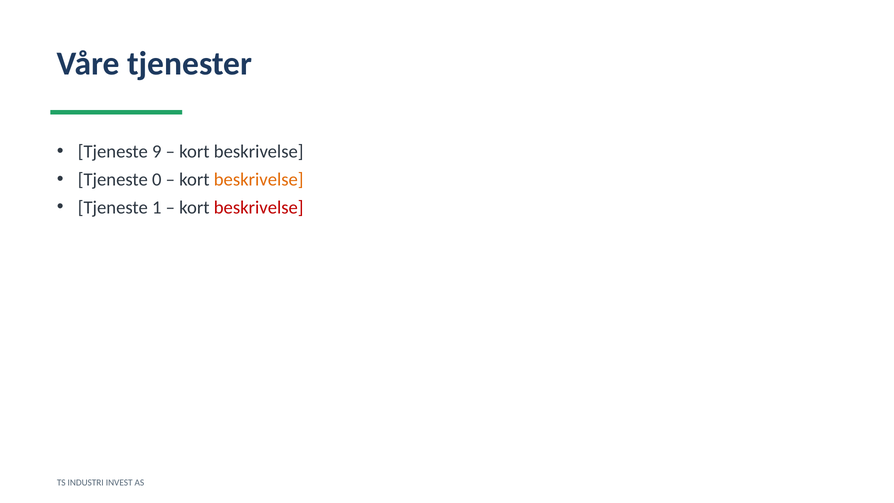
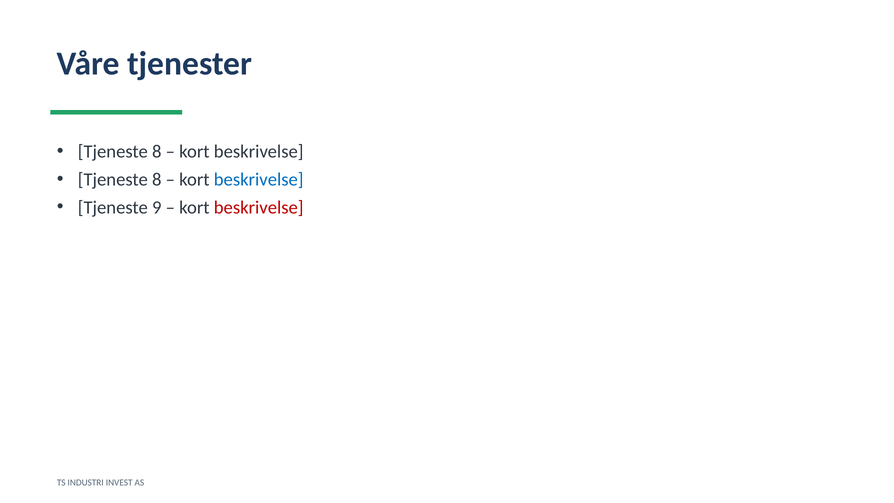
9: 9 -> 8 (157, 151)
0: 0 -> 8 (157, 179)
beskrivelse colour: orange -> blue (259, 179)
1: 1 -> 9 (157, 207)
